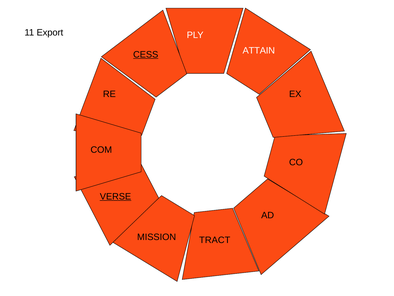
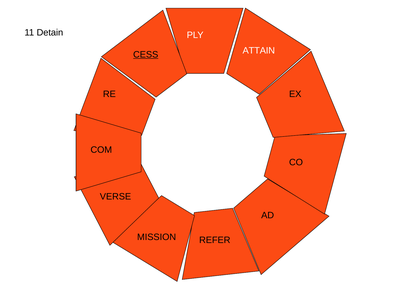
Export: Export -> Detain (50, 33)
VERSE underline: present -> none (116, 196)
TRACT: TRACT -> REFER (215, 240)
